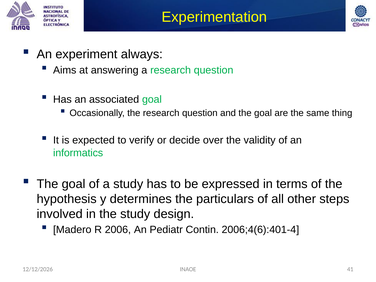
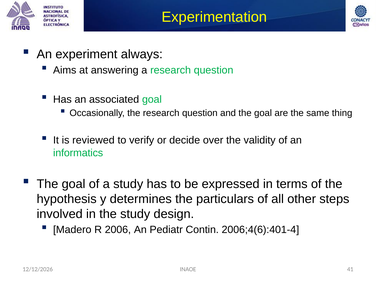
expected: expected -> reviewed (93, 140)
